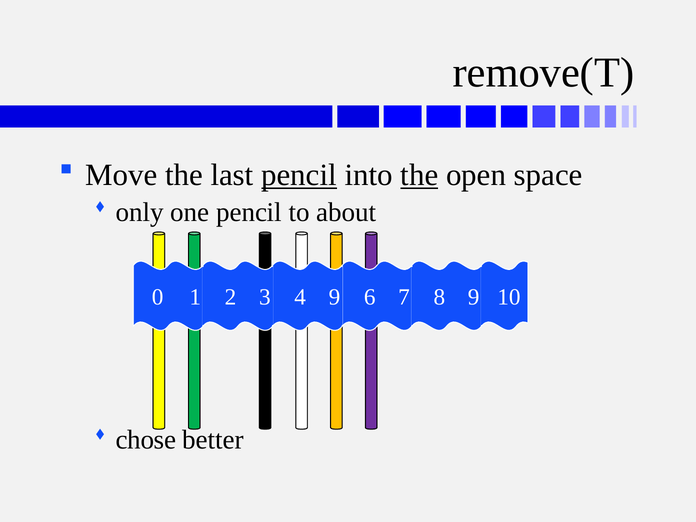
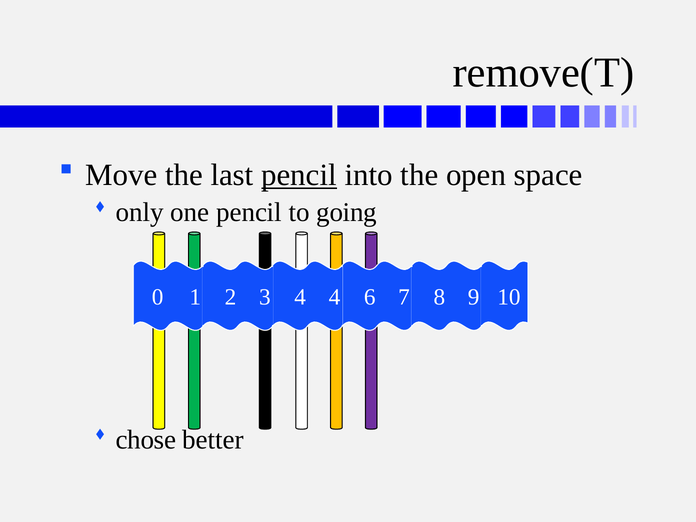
the underline: present -> none (419, 175)
about: about -> going (347, 212)
4 9: 9 -> 4 (334, 297)
